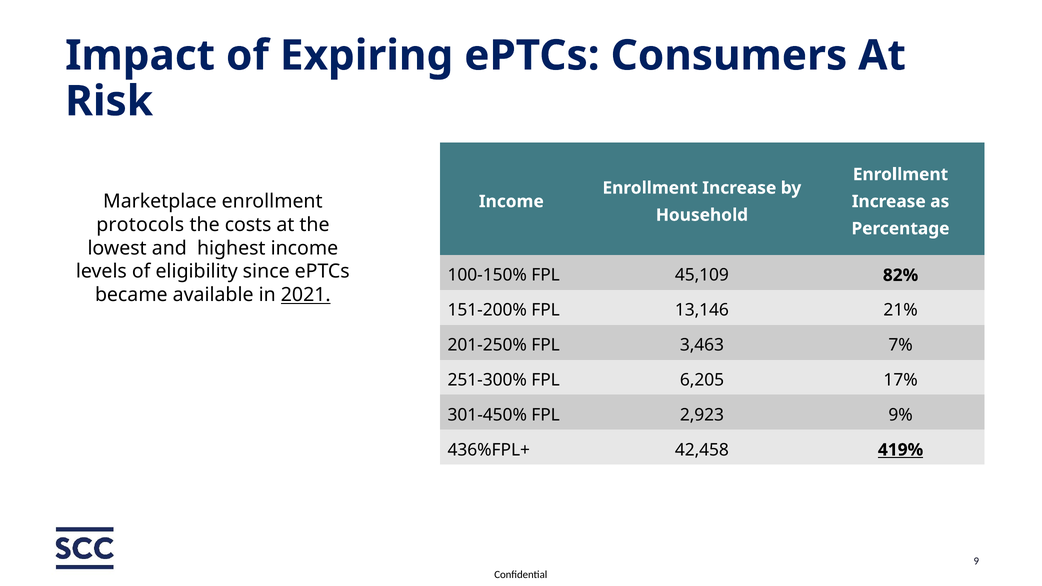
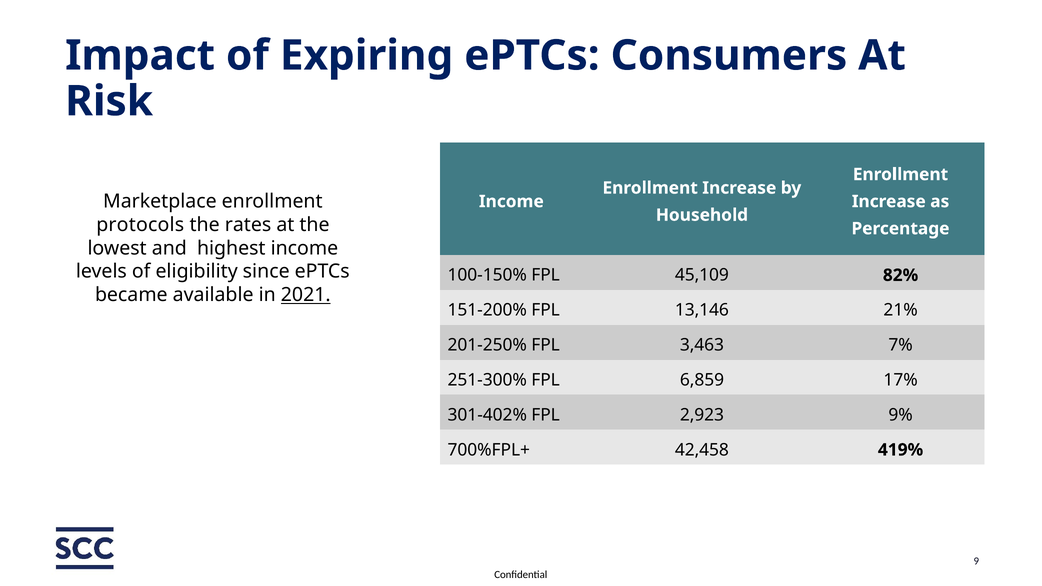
costs: costs -> rates (248, 225)
6,205: 6,205 -> 6,859 (702, 380)
301-450%: 301-450% -> 301-402% (487, 415)
436%FPL+: 436%FPL+ -> 700%FPL+ (489, 450)
419% underline: present -> none (901, 450)
